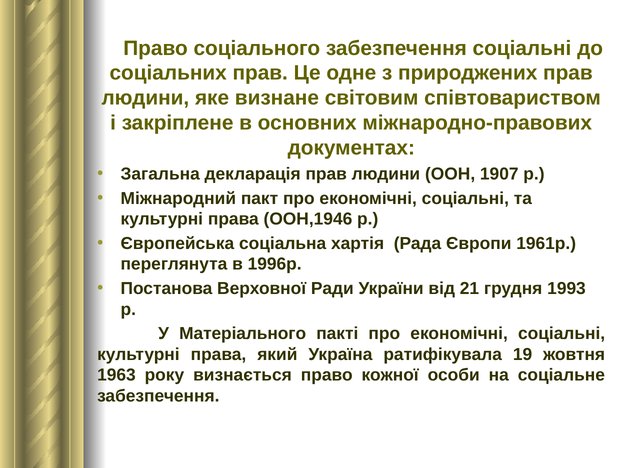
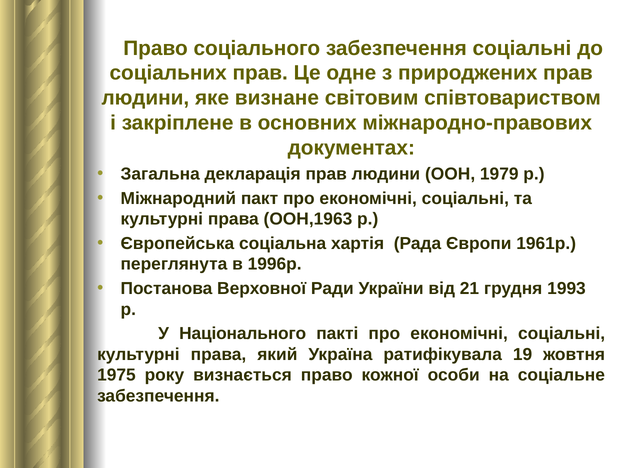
1907: 1907 -> 1979 (499, 174)
ООН,1946: ООН,1946 -> ООН,1963 (308, 219)
Матеріального: Матеріального -> Національного (243, 334)
1963: 1963 -> 1975 (116, 375)
